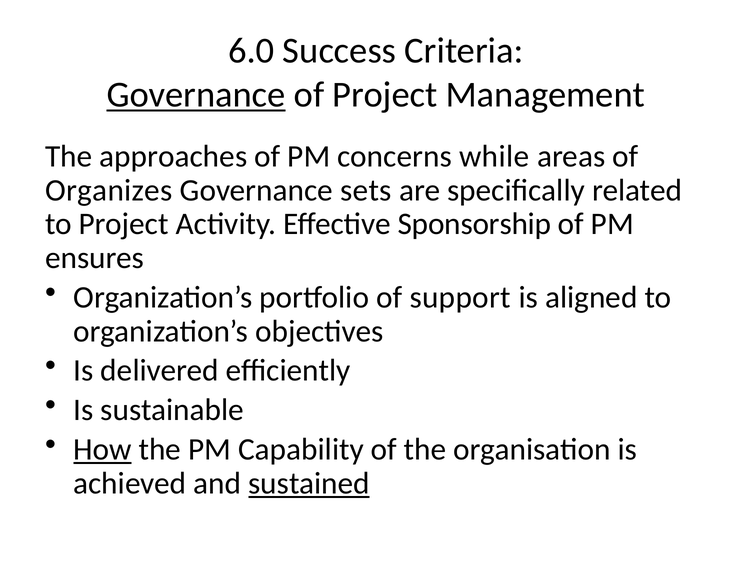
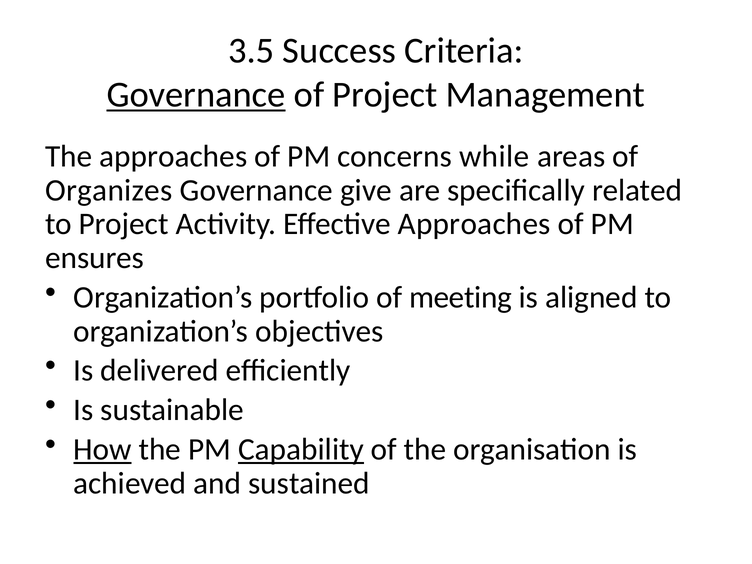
6.0: 6.0 -> 3.5 (251, 51)
sets: sets -> give (366, 190)
Effective Sponsorship: Sponsorship -> Approaches (474, 224)
support: support -> meeting (461, 297)
Capability underline: none -> present (301, 450)
sustained underline: present -> none (309, 483)
